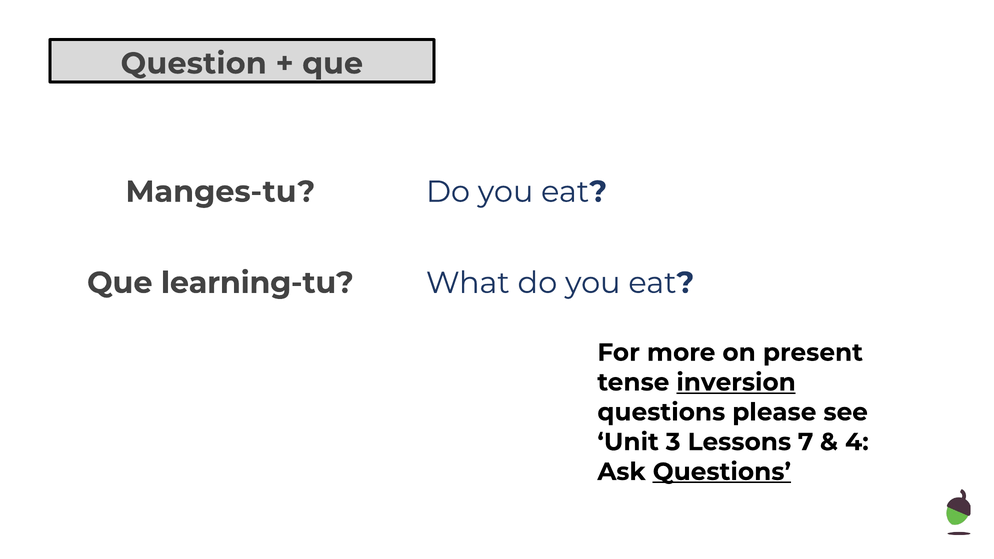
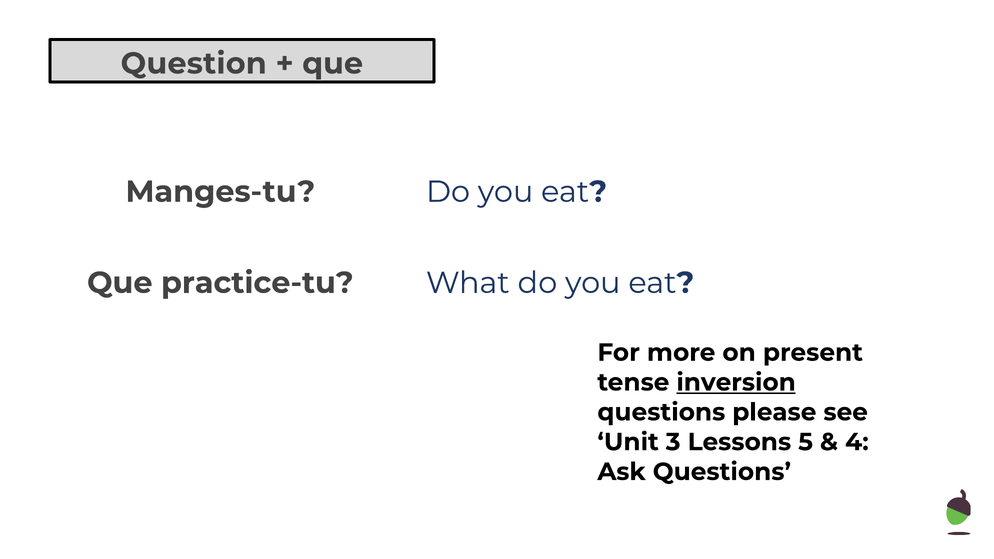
learning-tu: learning-tu -> practice-tu (257, 283)
7: 7 -> 5 (806, 442)
Questions underline: present -> none (722, 472)
